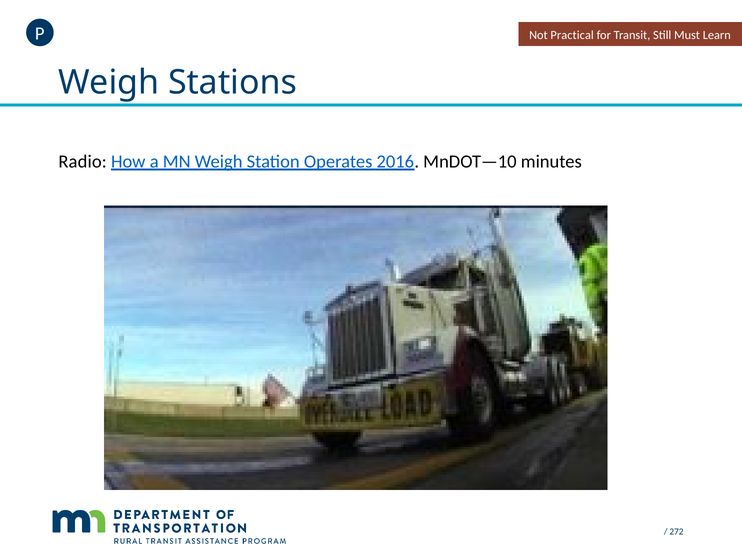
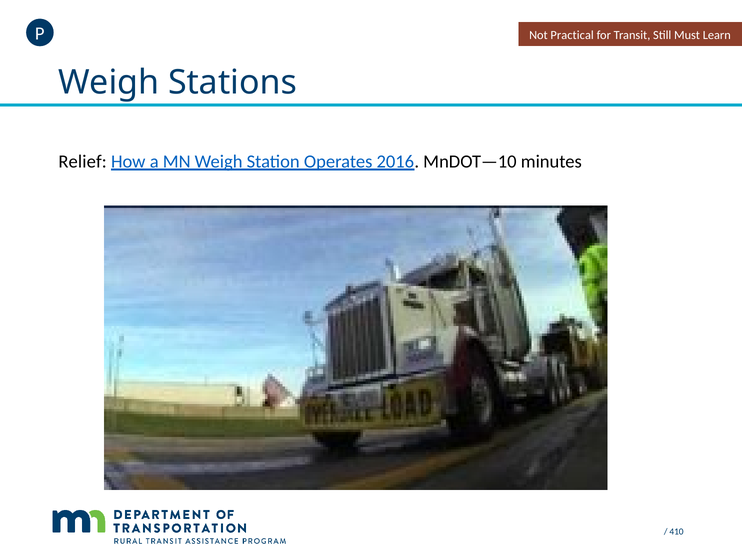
Radio: Radio -> Relief (83, 161)
272: 272 -> 410 (677, 531)
